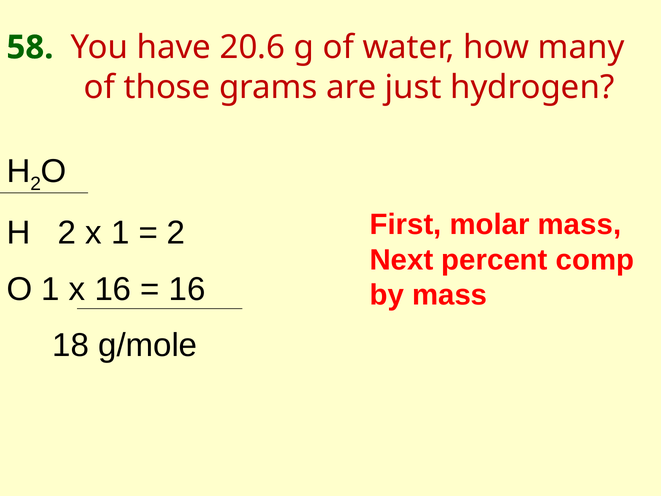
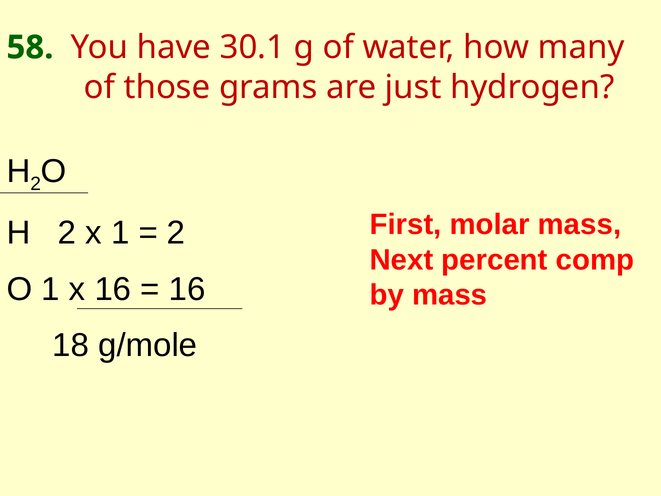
20.6: 20.6 -> 30.1 (252, 47)
